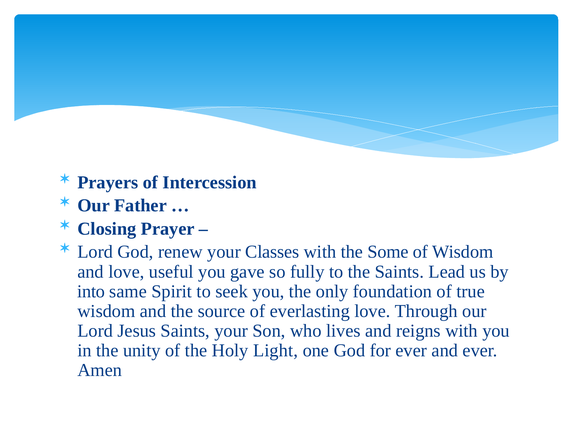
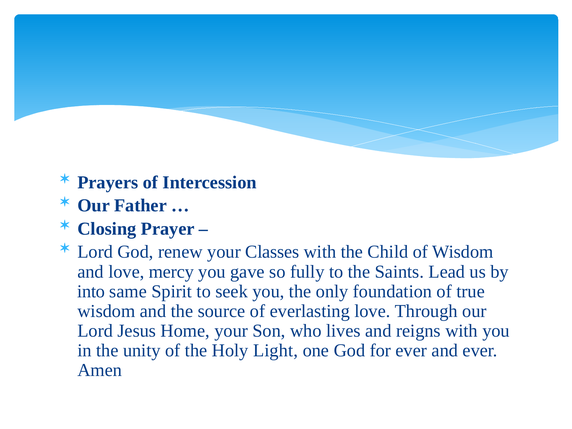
Some: Some -> Child (388, 252)
useful: useful -> mercy (171, 272)
Jesus Saints: Saints -> Home (185, 331)
